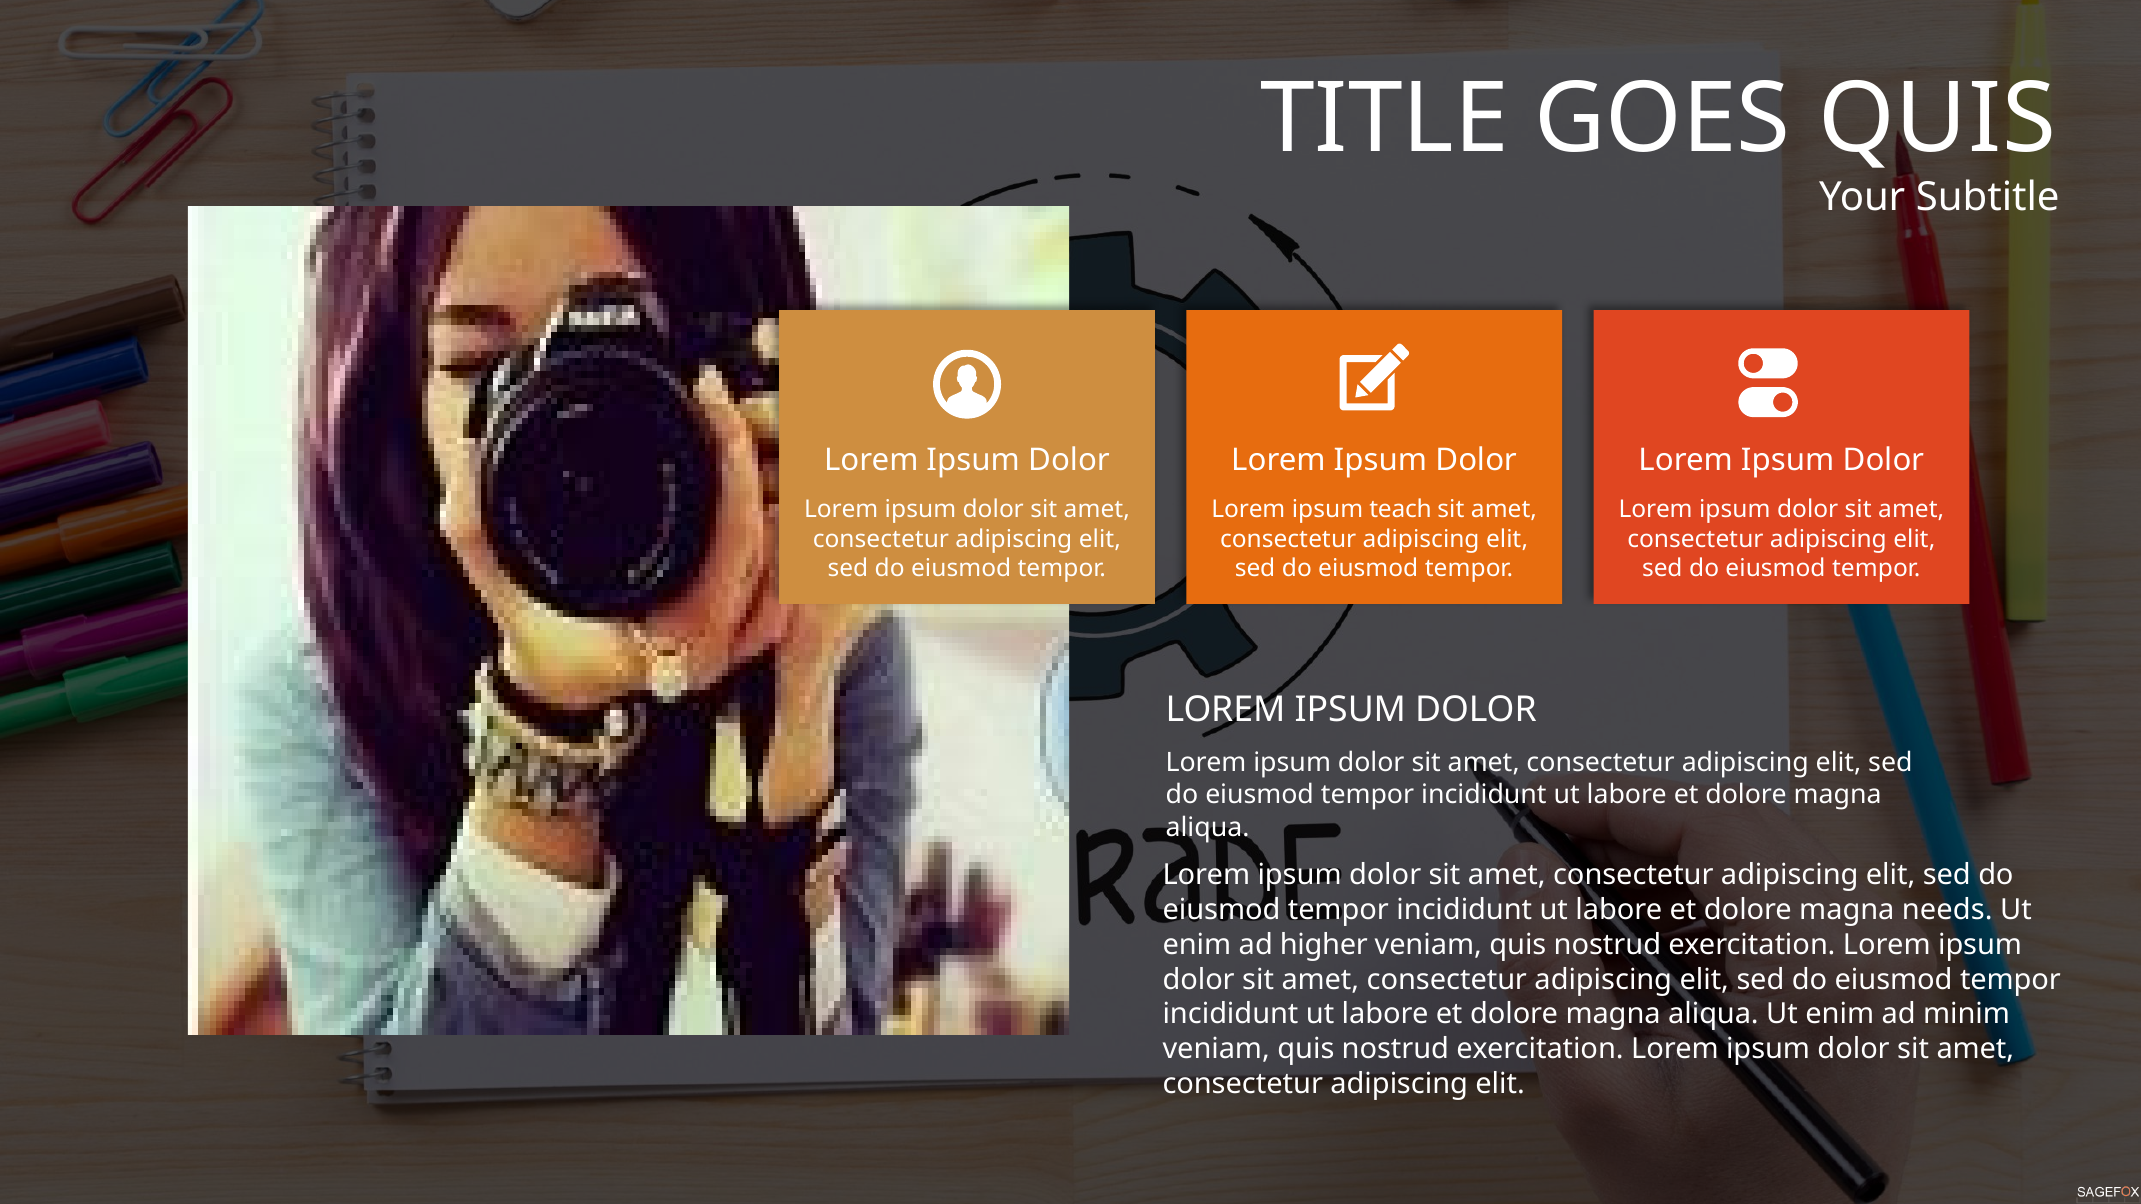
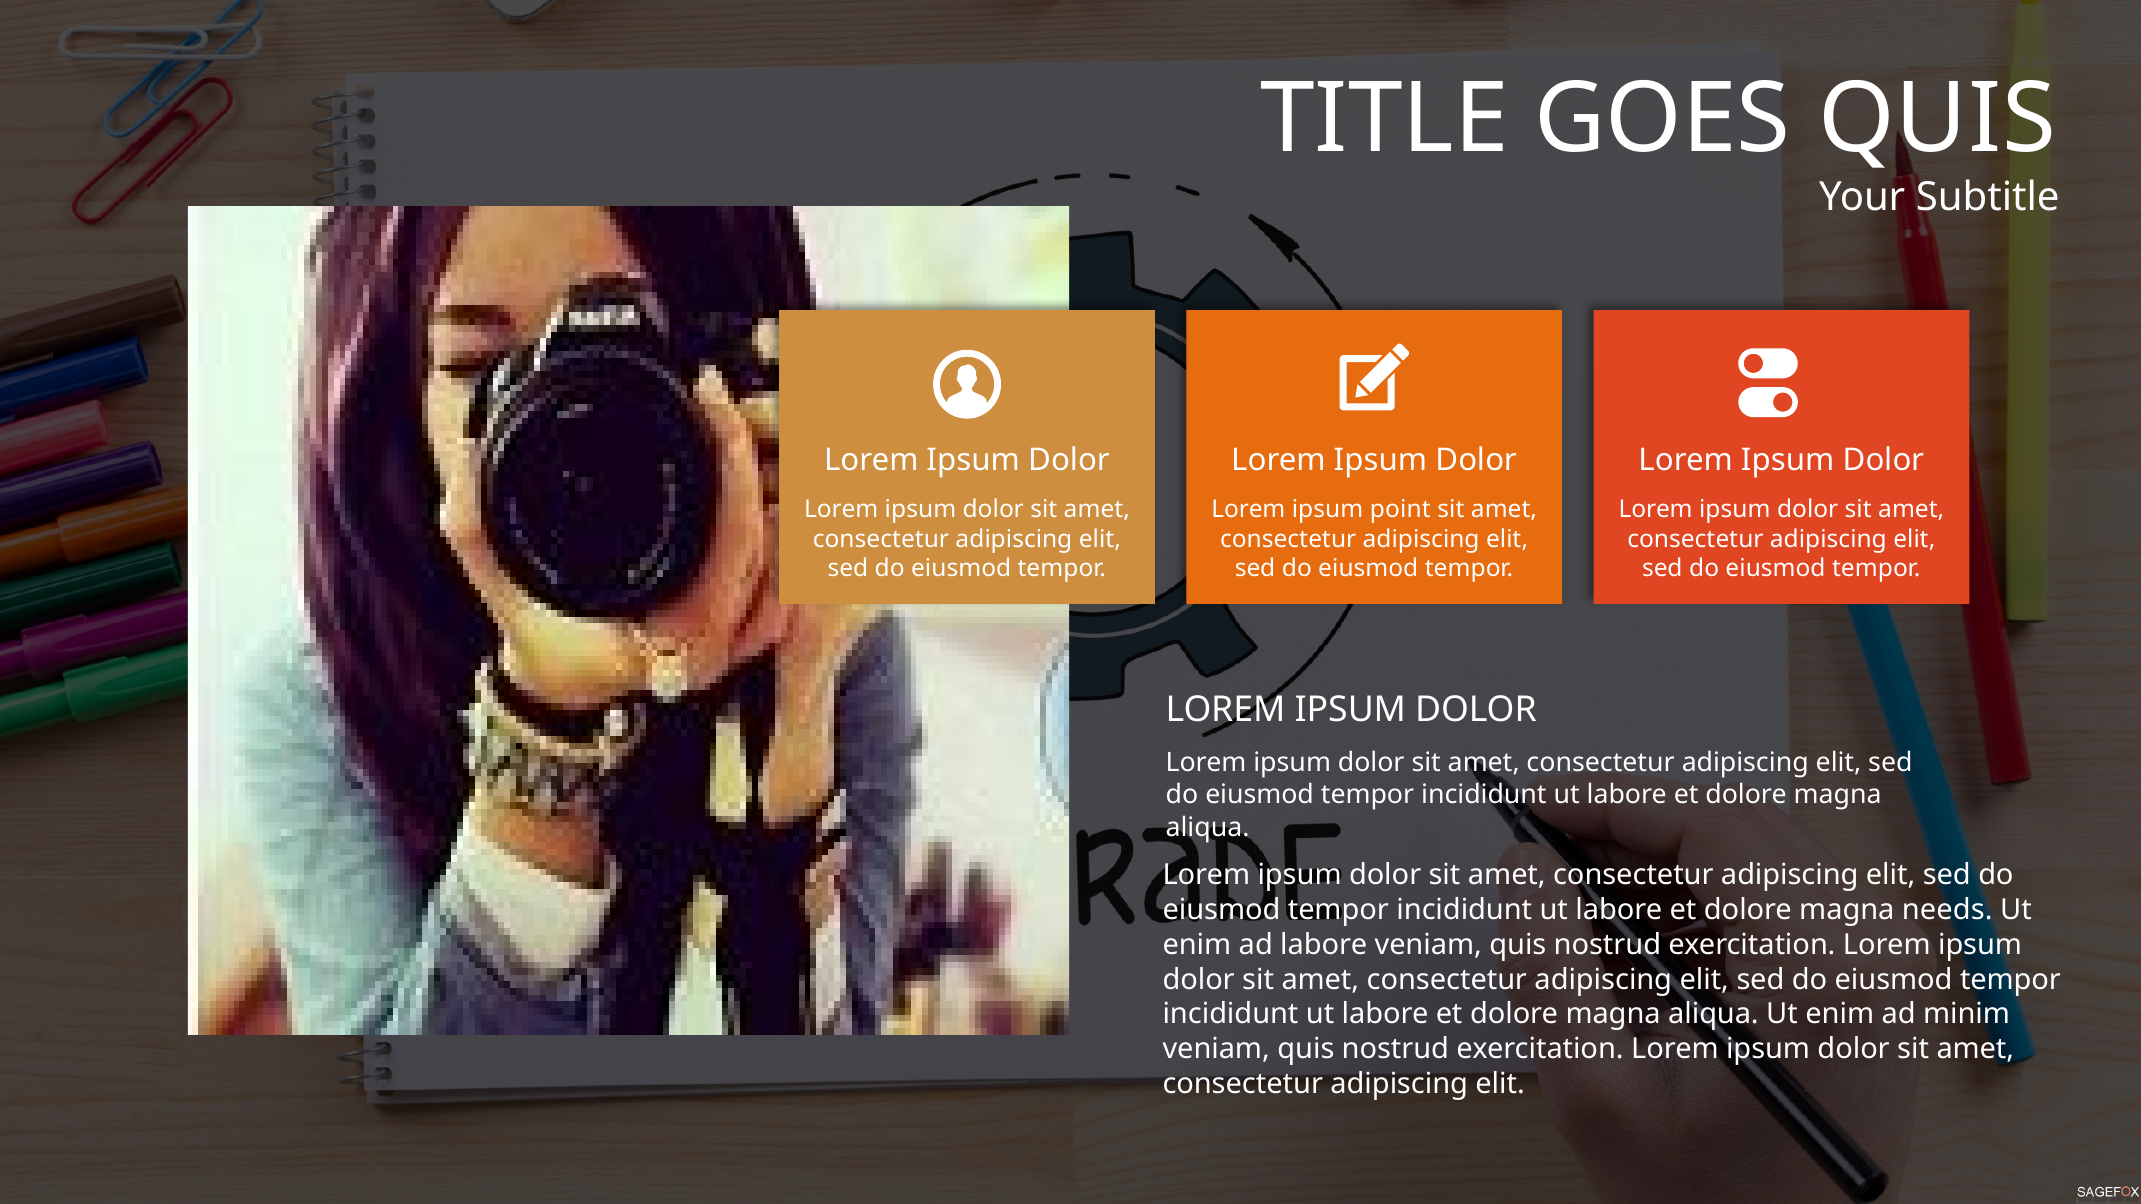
teach: teach -> point (1400, 510)
ad higher: higher -> labore (1324, 945)
